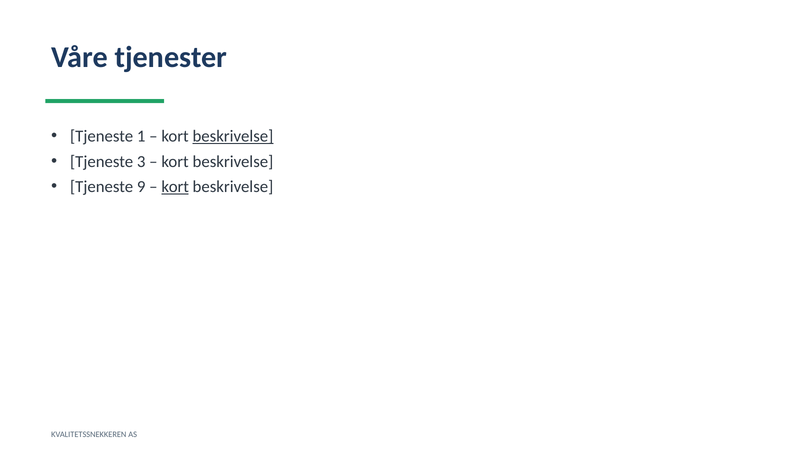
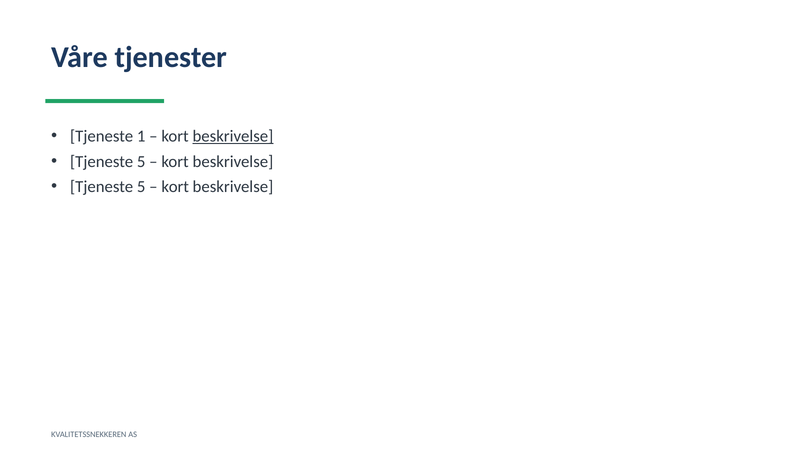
3: 3 -> 5 (141, 162)
9: 9 -> 5 (141, 187)
kort underline: present -> none (175, 187)
